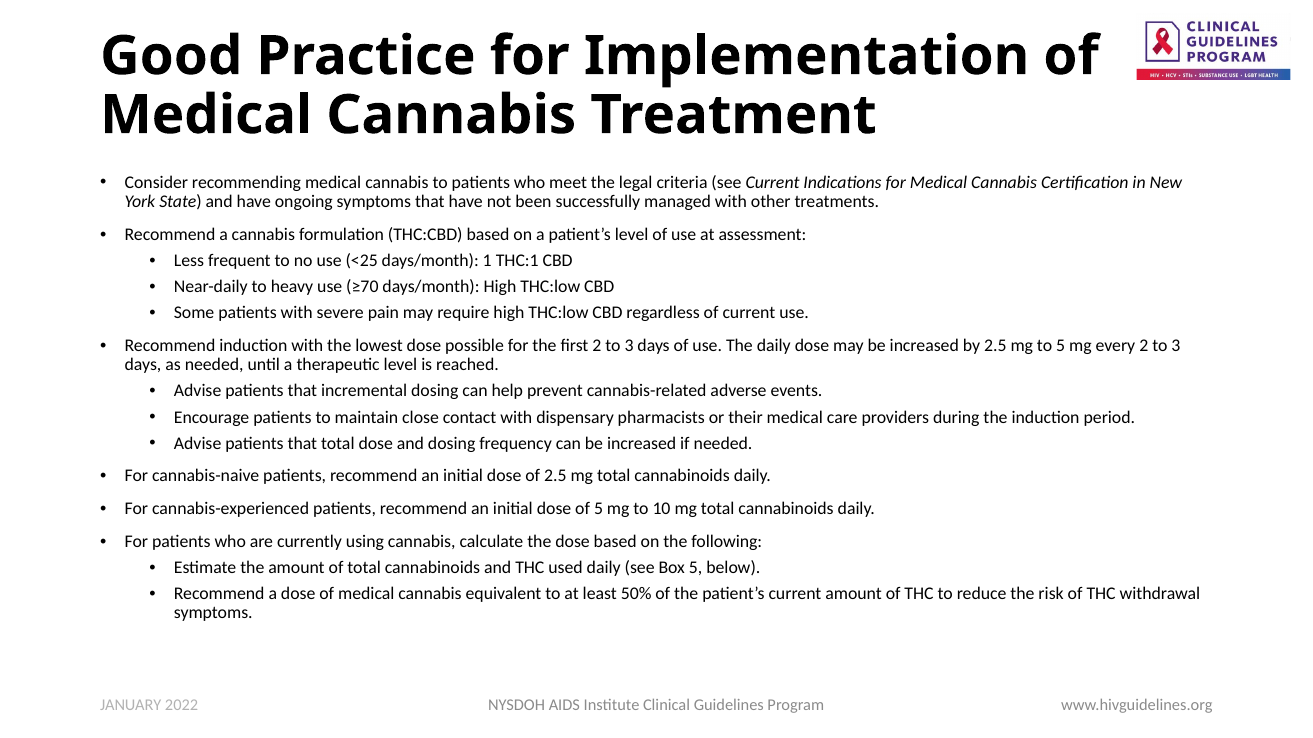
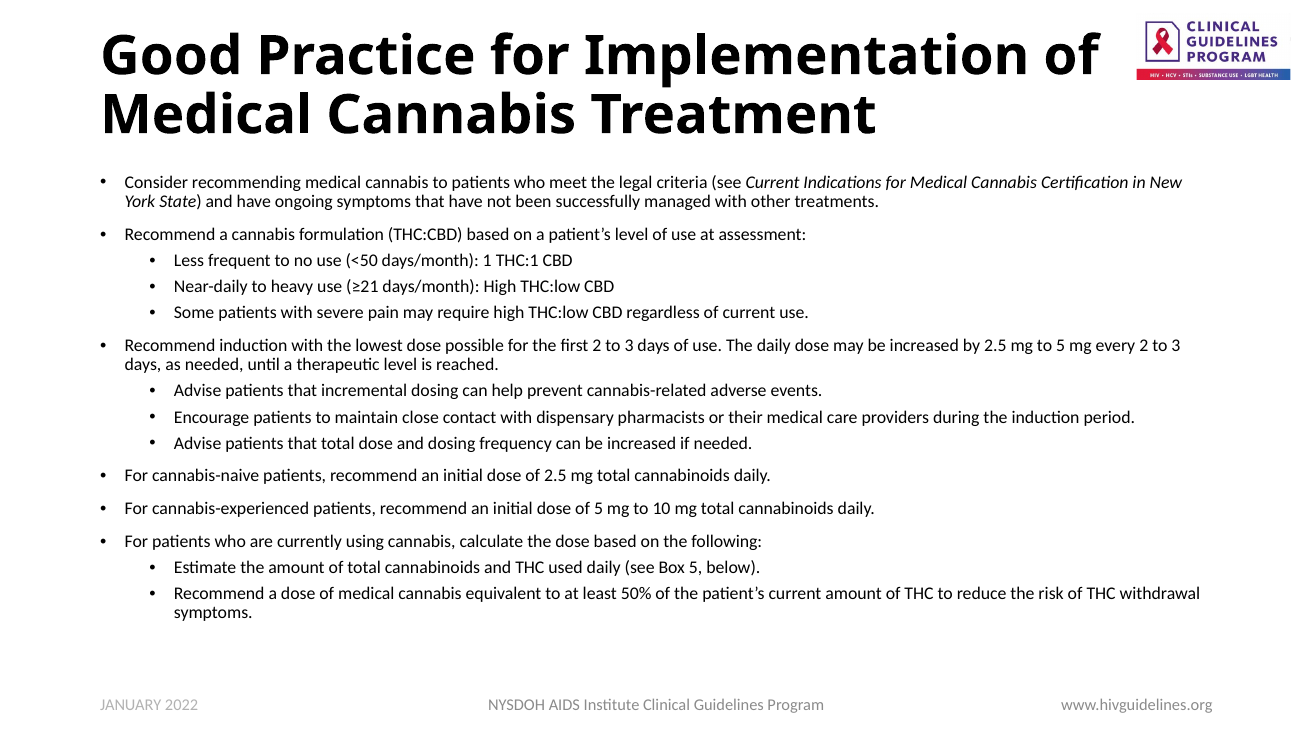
<25: <25 -> <50 (362, 261)
≥70: ≥70 -> ≥21 (362, 287)
